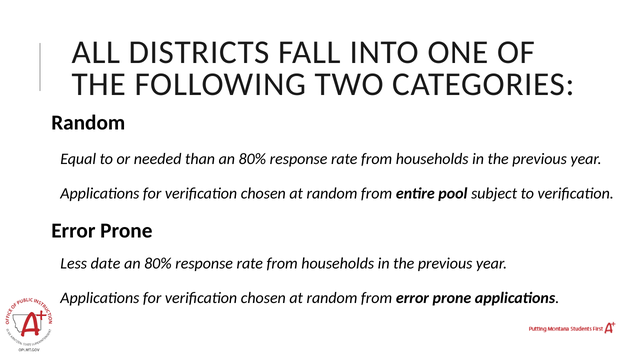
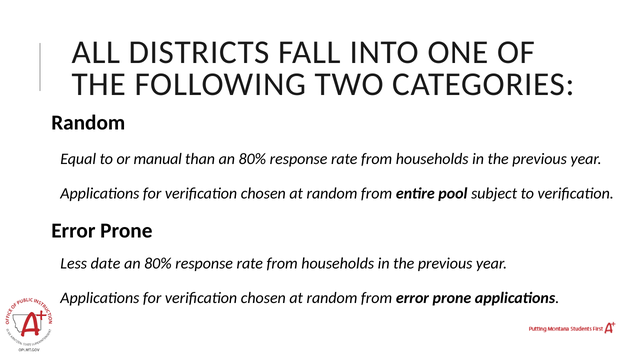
needed: needed -> manual (158, 159)
